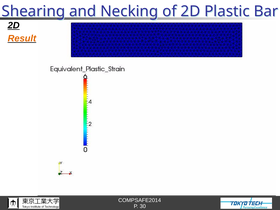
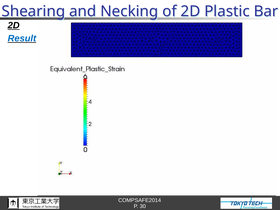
Result colour: orange -> blue (22, 38)
